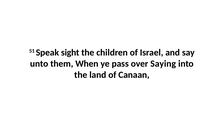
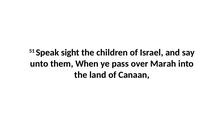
Saying: Saying -> Marah (163, 64)
